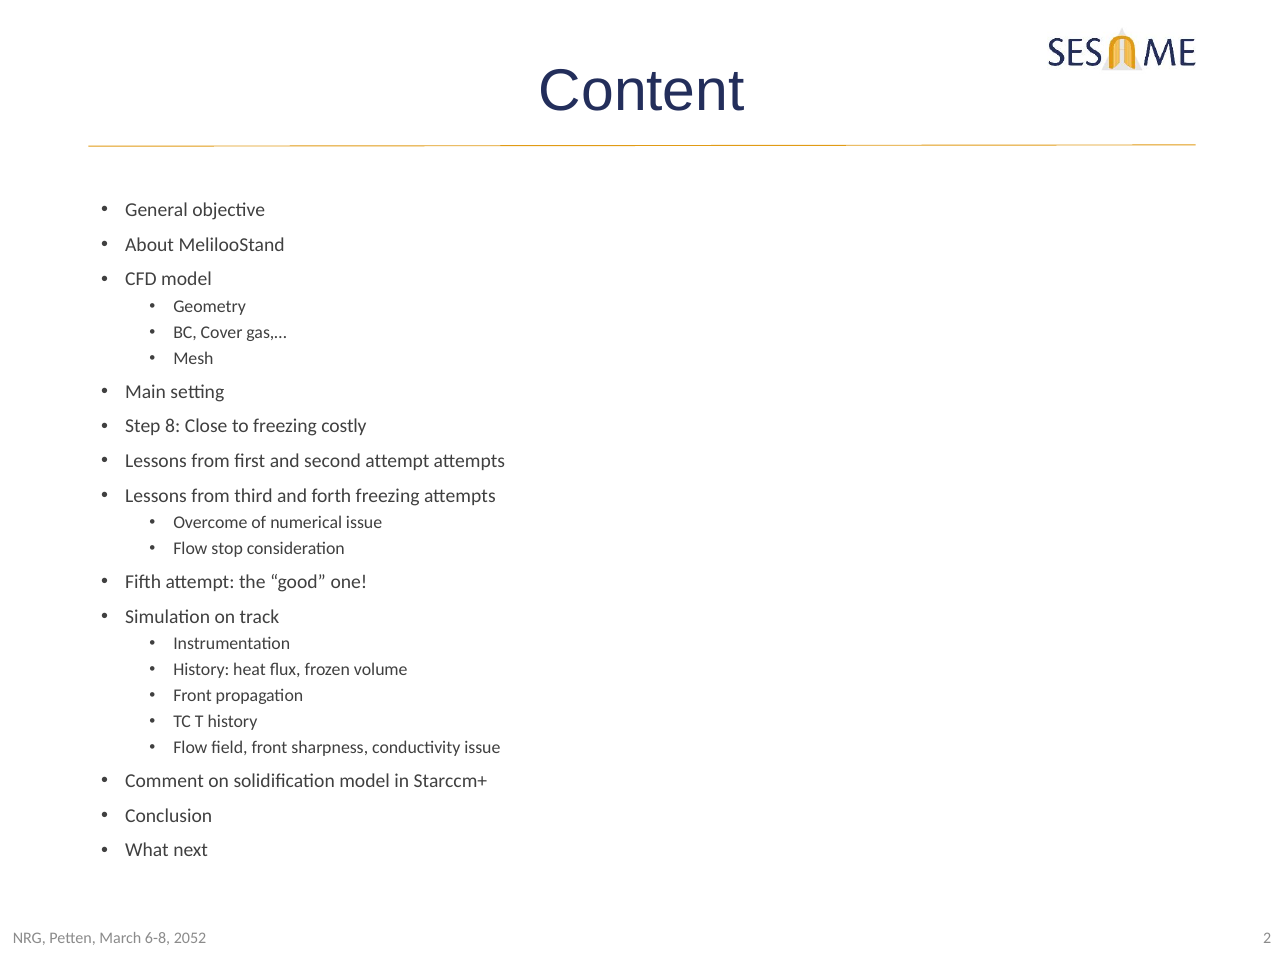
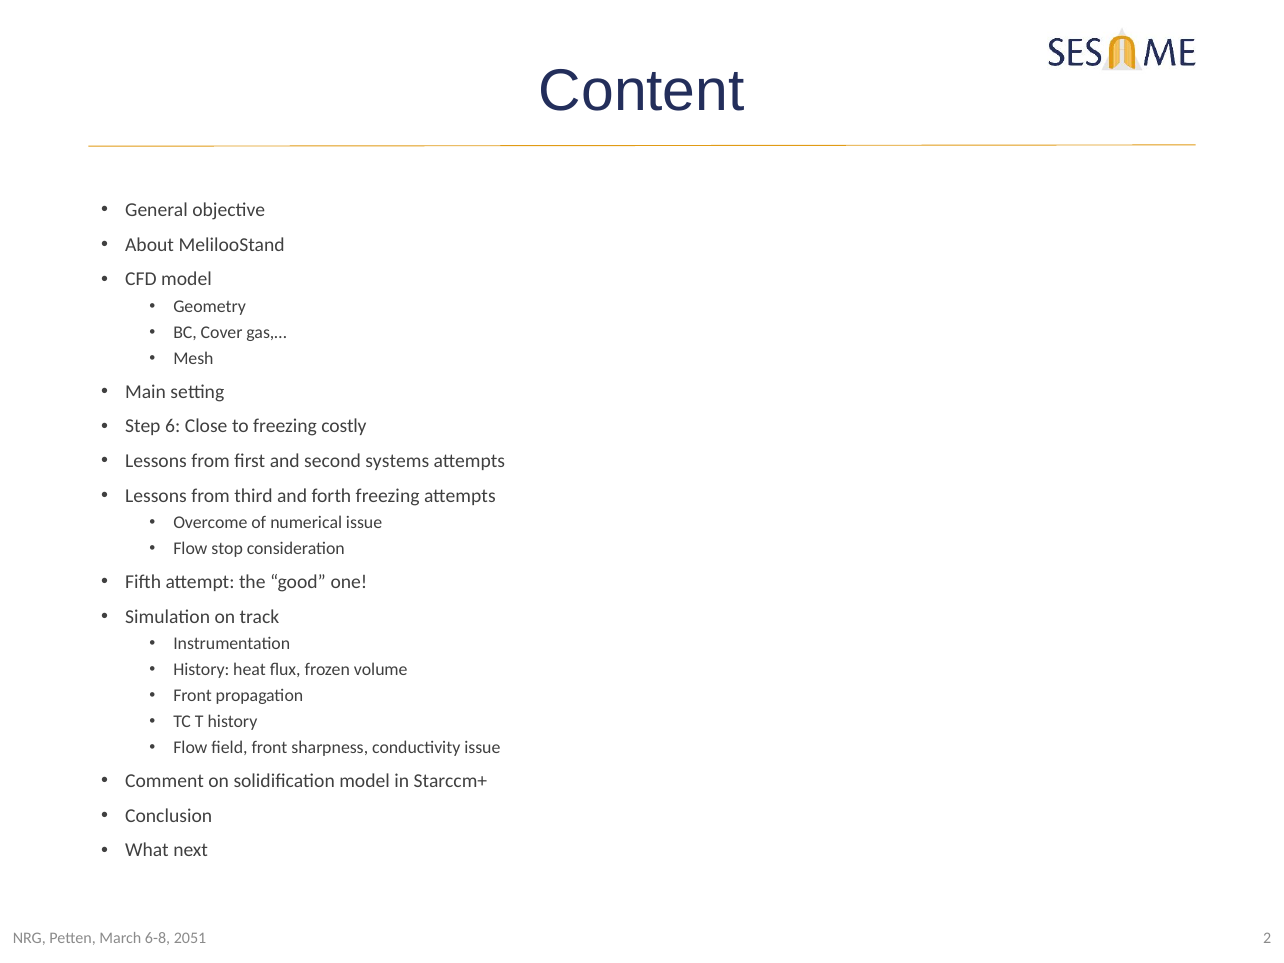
8: 8 -> 6 (173, 426)
second attempt: attempt -> systems (397, 461)
2052: 2052 -> 2051 (190, 938)
